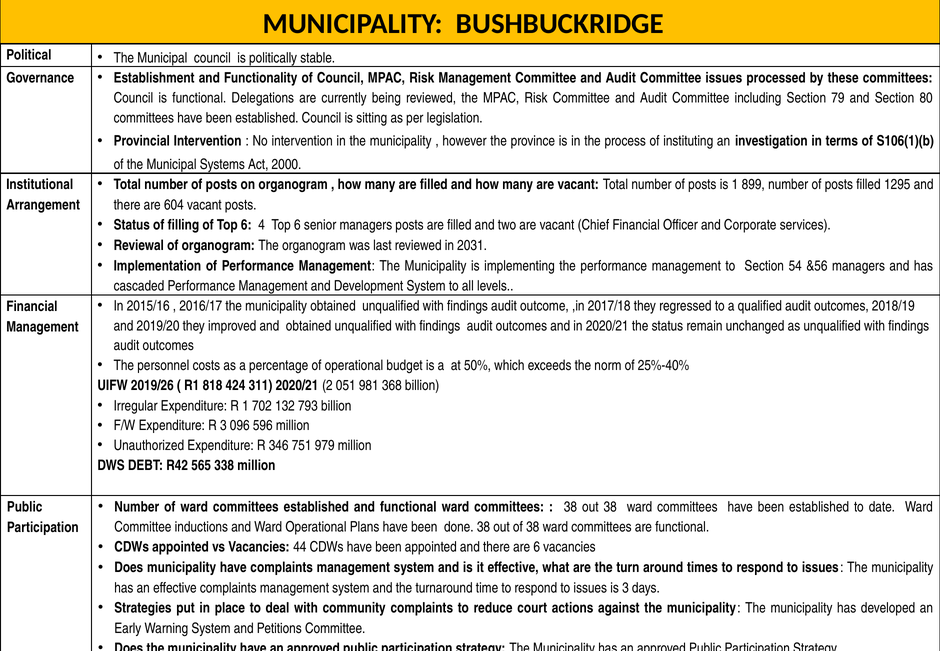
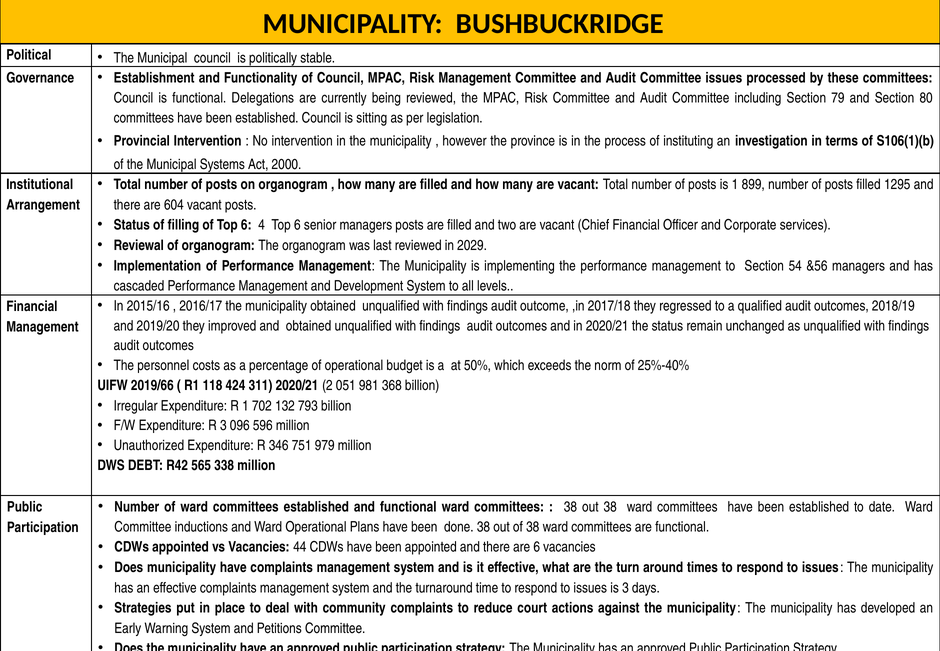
2031: 2031 -> 2029 (472, 245)
2019/26: 2019/26 -> 2019/66 (152, 386)
818: 818 -> 118 (212, 386)
